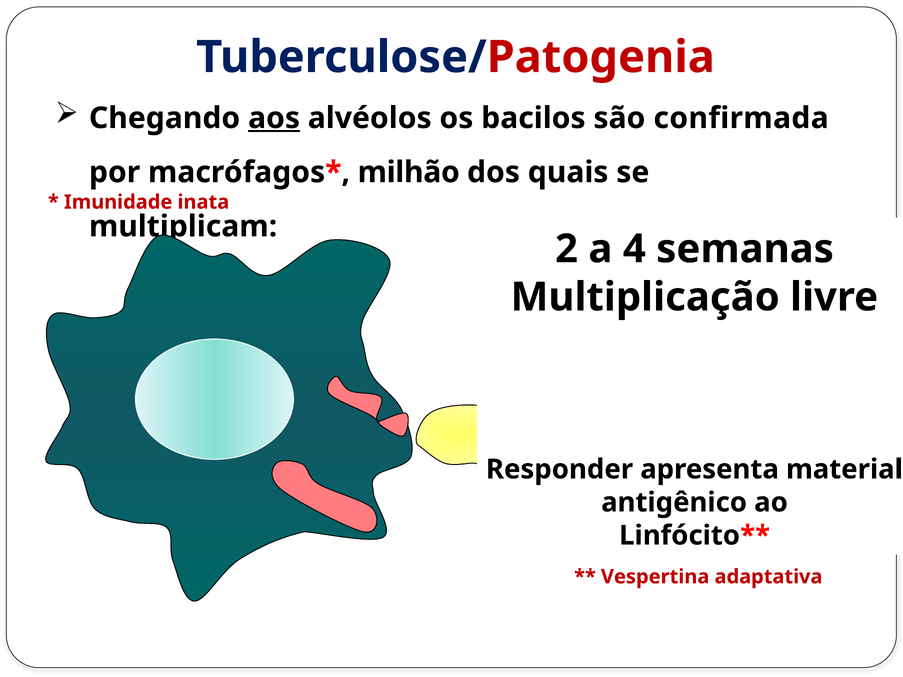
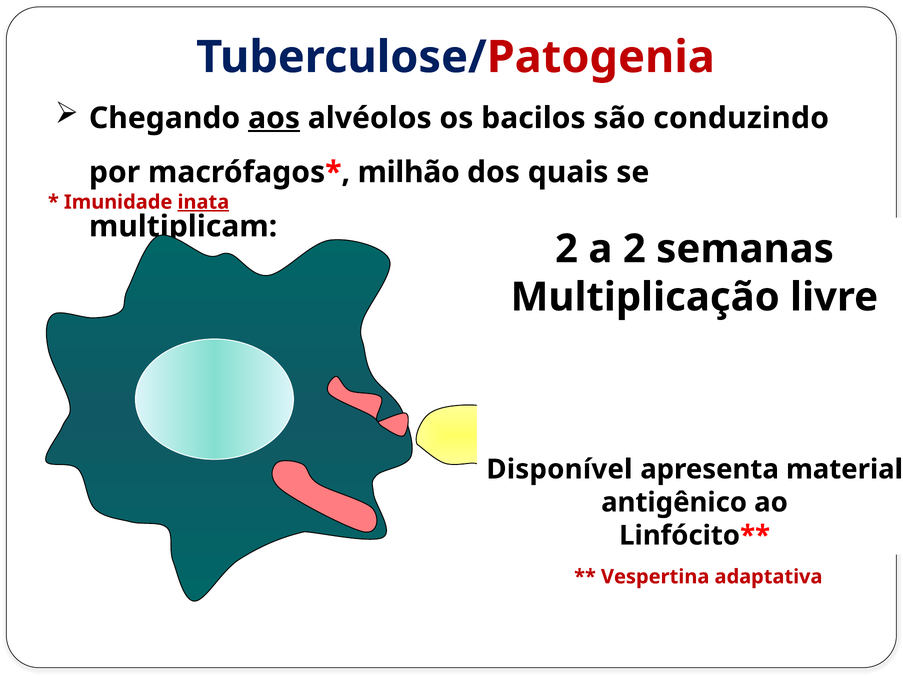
confirmada: confirmada -> conduzindo (741, 118)
inata underline: none -> present (203, 202)
a 4: 4 -> 2 (634, 249)
Responder: Responder -> Disponível (559, 469)
